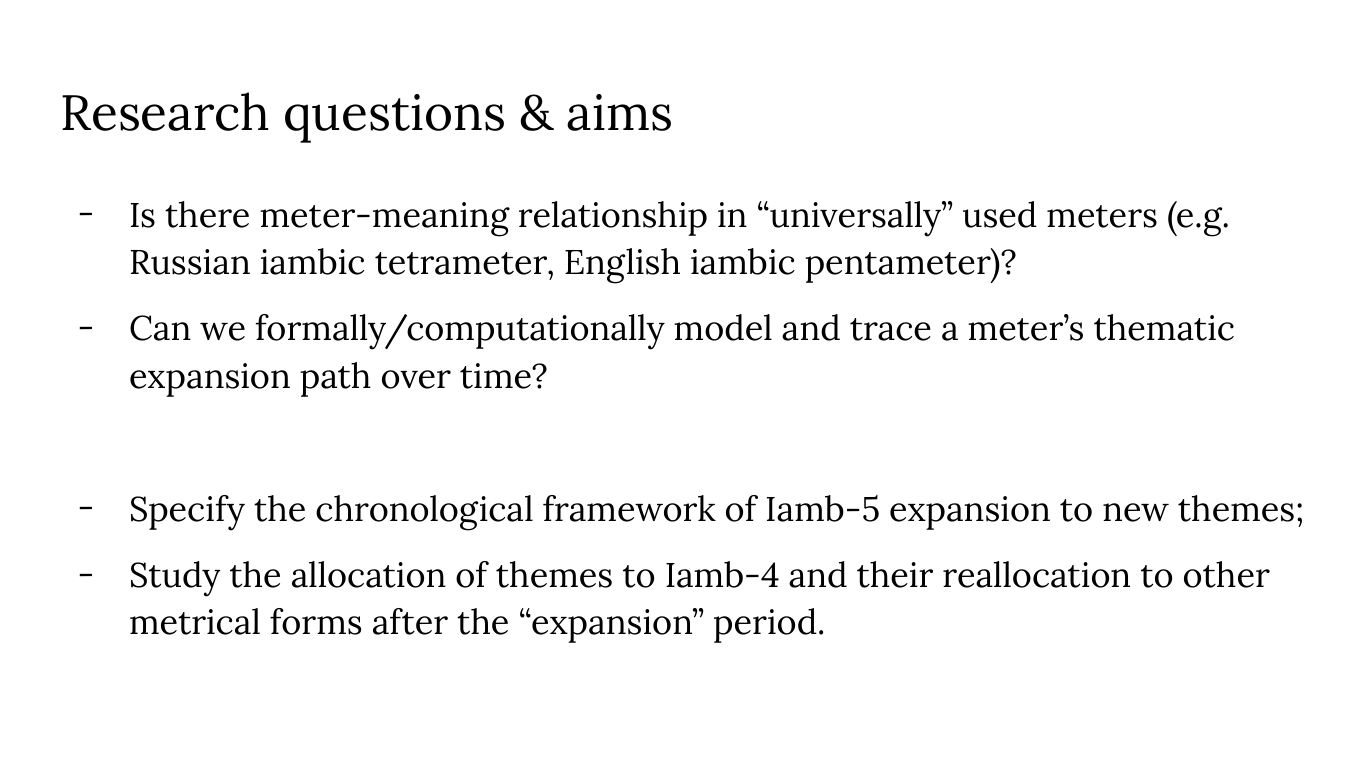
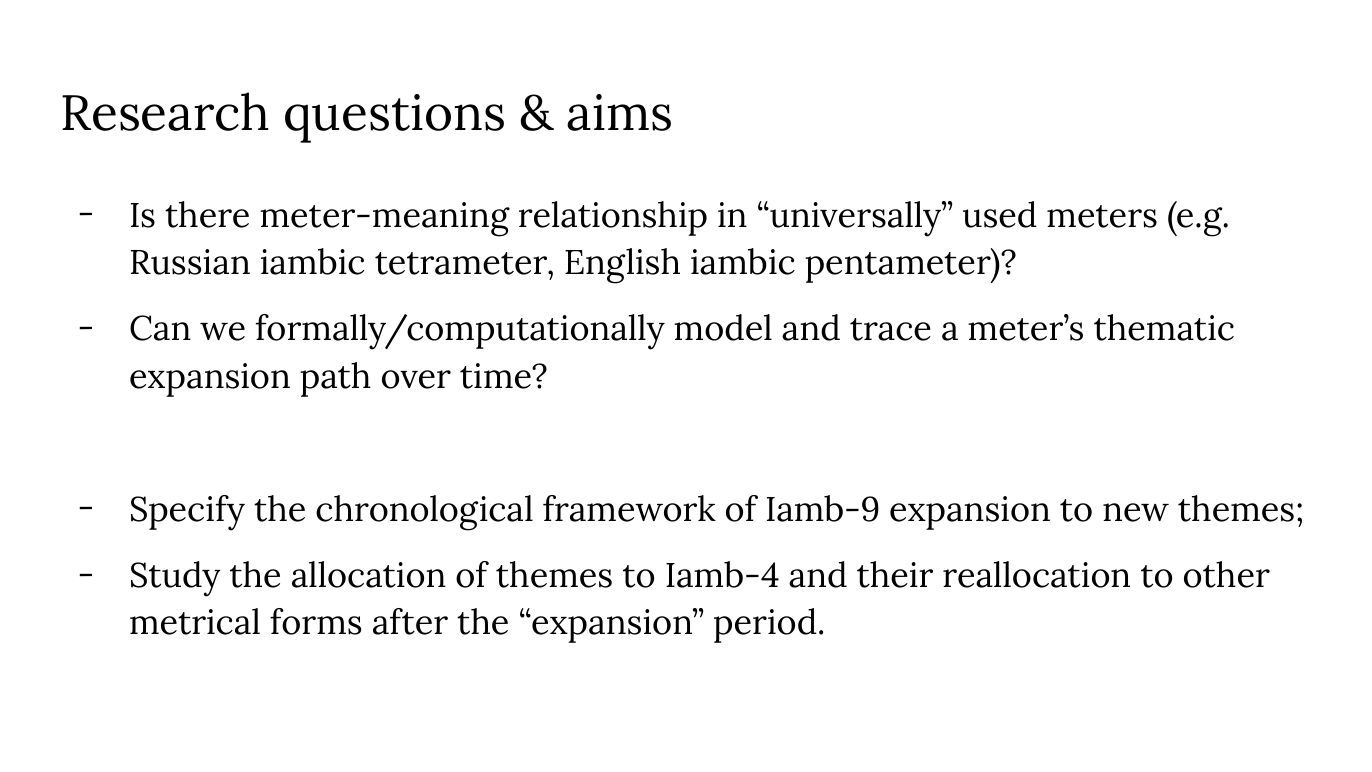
Iamb-5: Iamb-5 -> Iamb-9 (823, 510)
